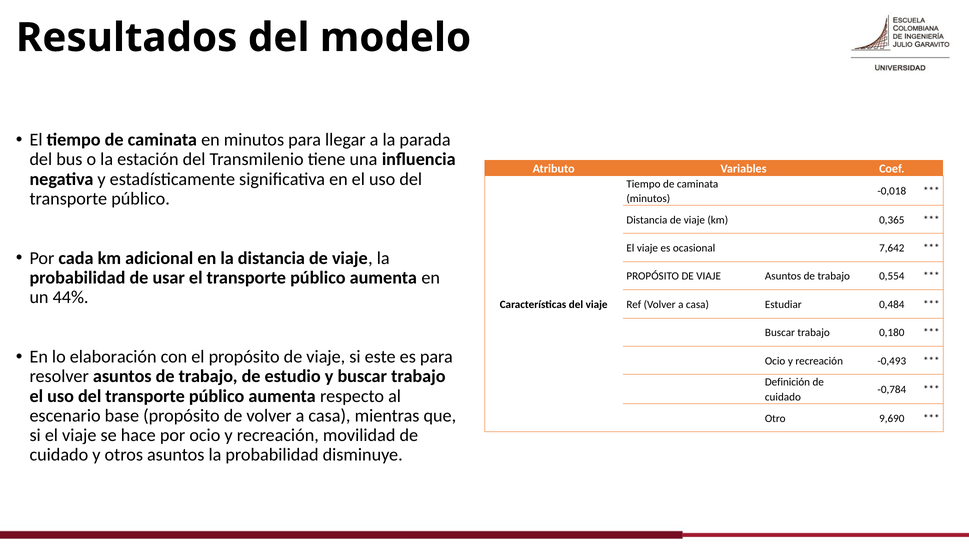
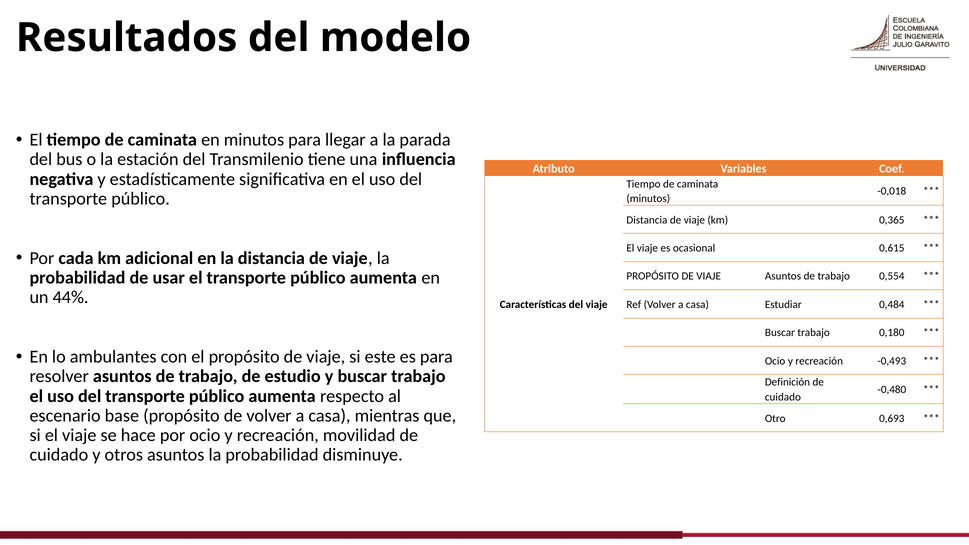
7,642: 7,642 -> 0,615 (892, 248)
elaboración: elaboración -> ambulantes (113, 357)
-0,784: -0,784 -> -0,480 (892, 390)
9,690: 9,690 -> 0,693 (892, 418)
